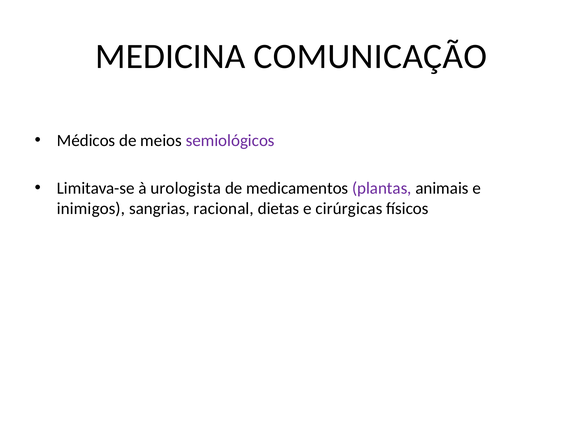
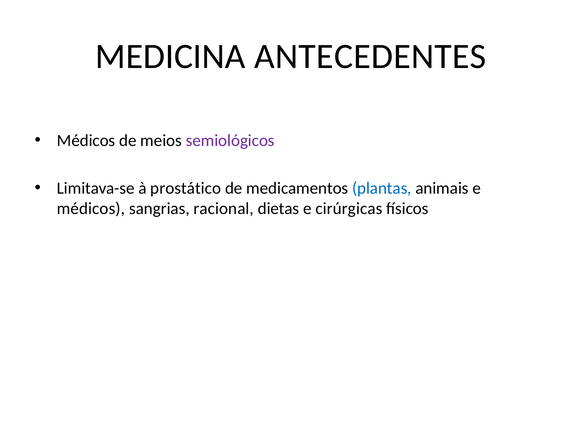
COMUNICAÇÃO: COMUNICAÇÃO -> ANTECEDENTES (370, 56)
urologista: urologista -> prostático (186, 188)
plantas colour: purple -> blue (382, 188)
inimigos: inimigos -> médicos (91, 208)
